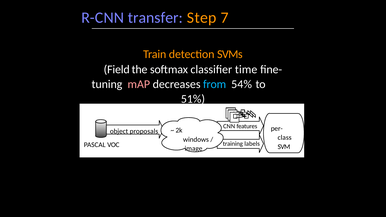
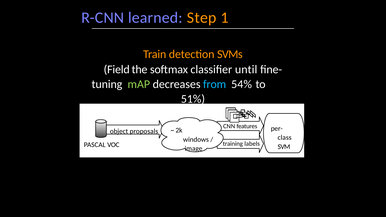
transfer: transfer -> learned (155, 18)
7: 7 -> 1 (225, 18)
time: time -> until (246, 70)
mAP colour: pink -> light green (139, 84)
